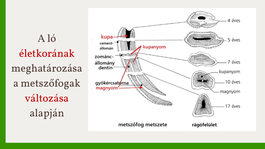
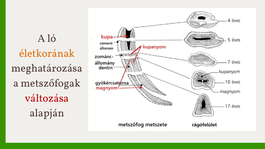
életkorának colour: red -> orange (47, 53)
